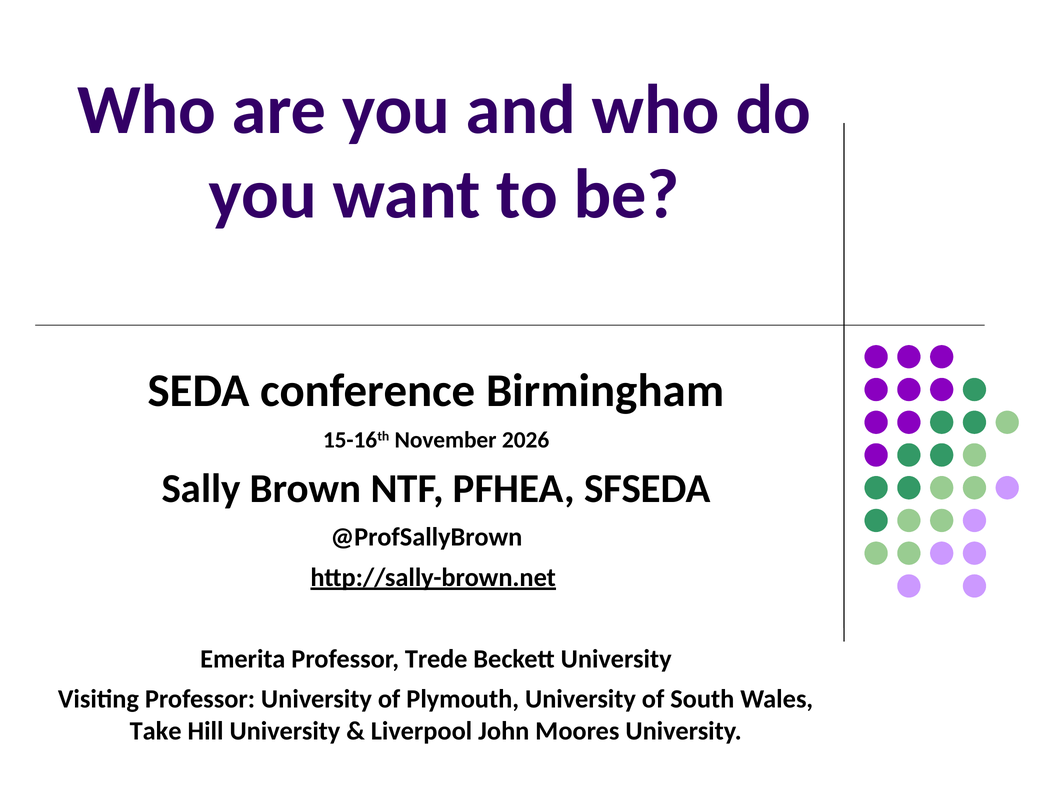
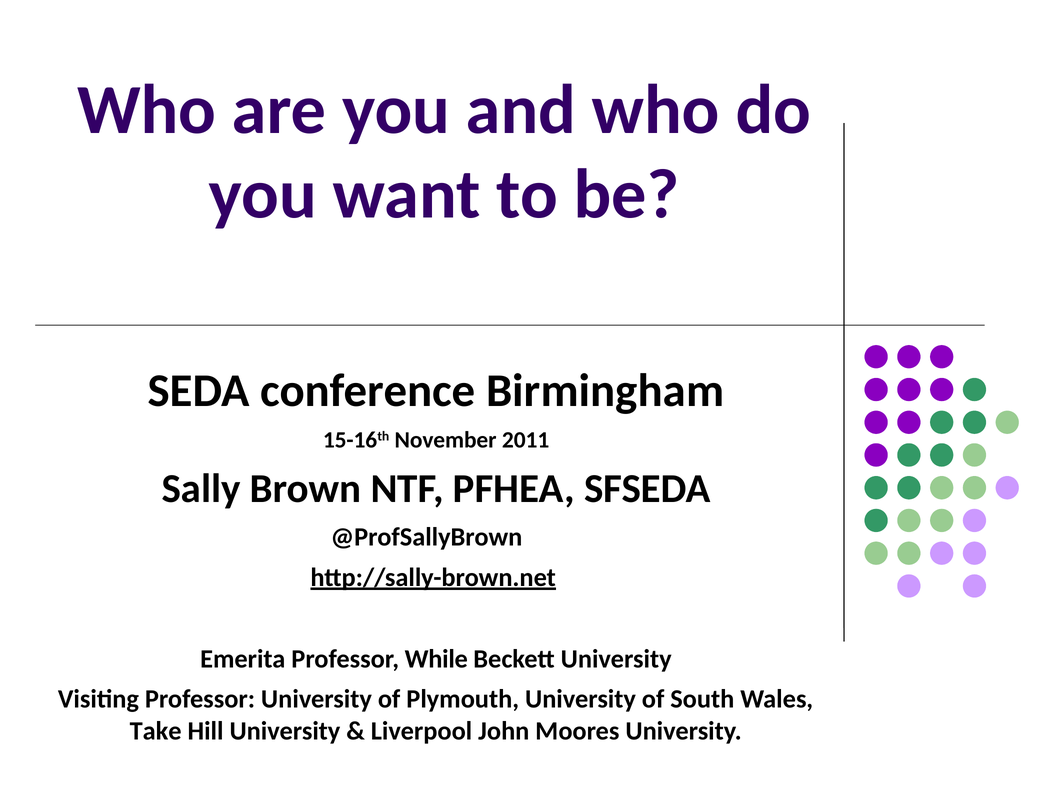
2026: 2026 -> 2011 (526, 440)
Trede: Trede -> While (436, 659)
